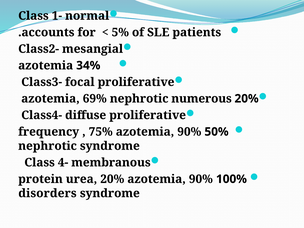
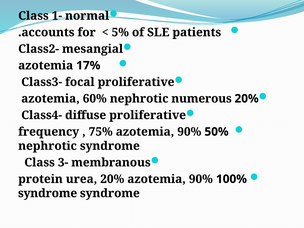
34%: 34% -> 17% (88, 65)
69%: 69% -> 60% (95, 99)
4-: 4- -> 3- (63, 163)
disorders: disorders -> syndrome (48, 193)
